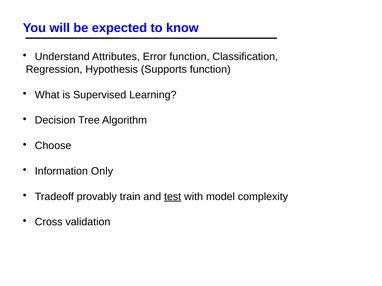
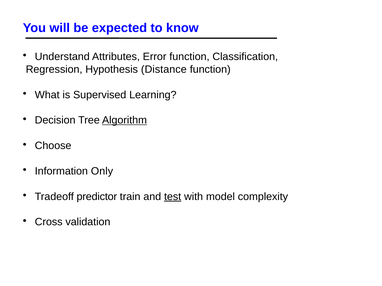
Supports: Supports -> Distance (164, 69)
Algorithm underline: none -> present (125, 120)
provably: provably -> predictor (97, 197)
